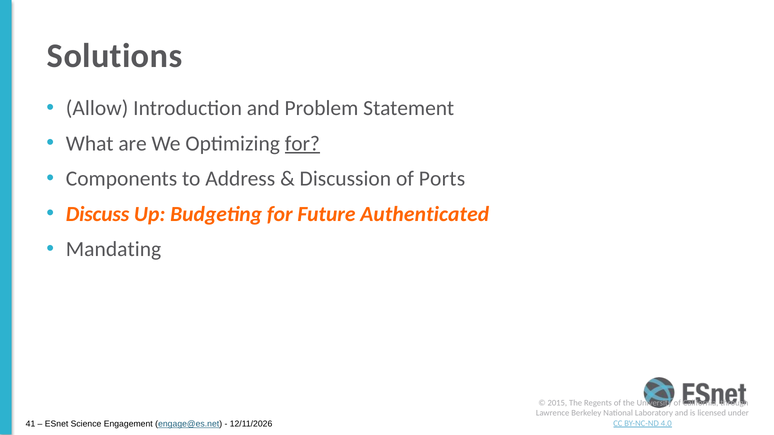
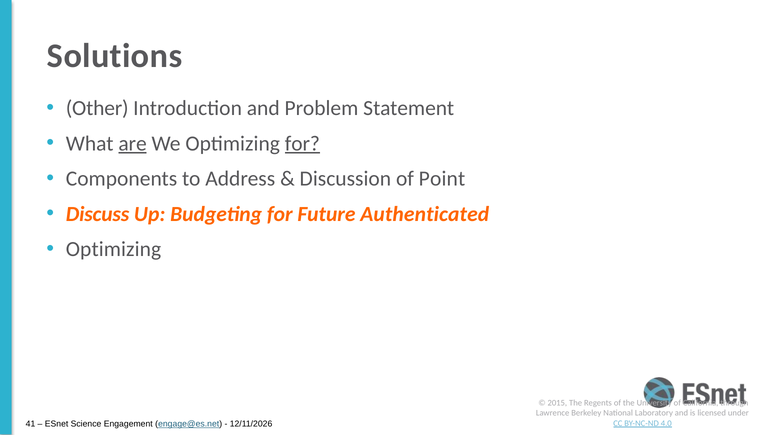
Allow: Allow -> Other (97, 108)
are underline: none -> present (133, 144)
Ports: Ports -> Point (442, 179)
Mandating: Mandating -> Optimizing (113, 249)
